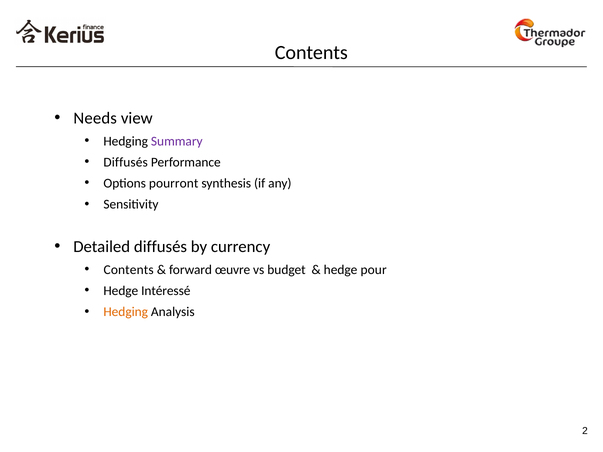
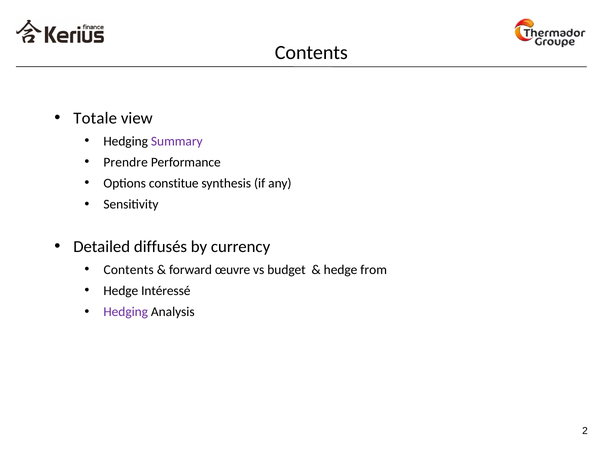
Needs: Needs -> Totale (95, 118)
Diffusés: Diffusés -> Prendre (126, 162)
pourront: pourront -> constitue (174, 183)
pour: pour -> from (374, 270)
Hedging colour: orange -> purple (126, 312)
